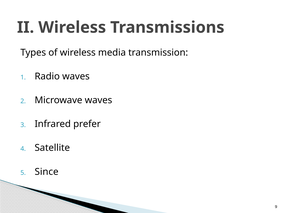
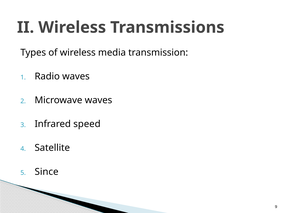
prefer: prefer -> speed (87, 124)
